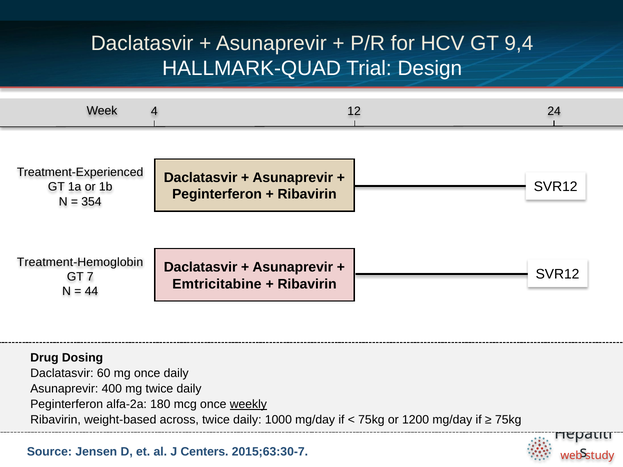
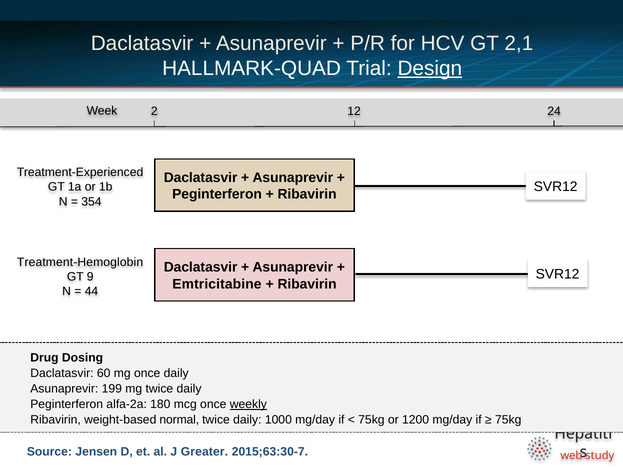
9,4: 9,4 -> 2,1 (519, 43)
Design underline: none -> present (430, 68)
4: 4 -> 2 (154, 111)
7: 7 -> 9 (90, 277)
400: 400 -> 199 (112, 389)
across: across -> normal (179, 420)
Centers: Centers -> Greater (204, 452)
